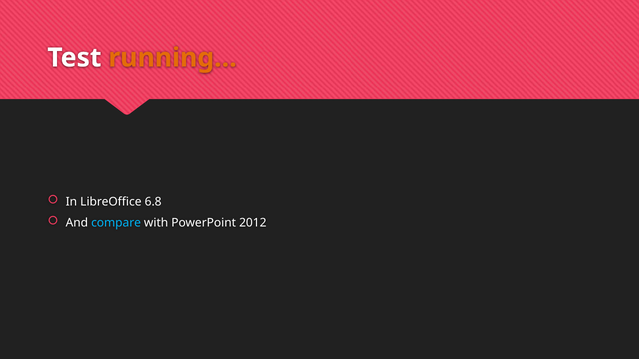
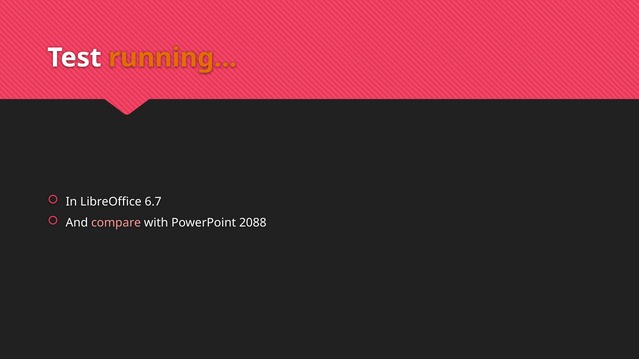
6.8: 6.8 -> 6.7 (153, 202)
compare colour: light blue -> pink (116, 223)
2012: 2012 -> 2088 (253, 223)
